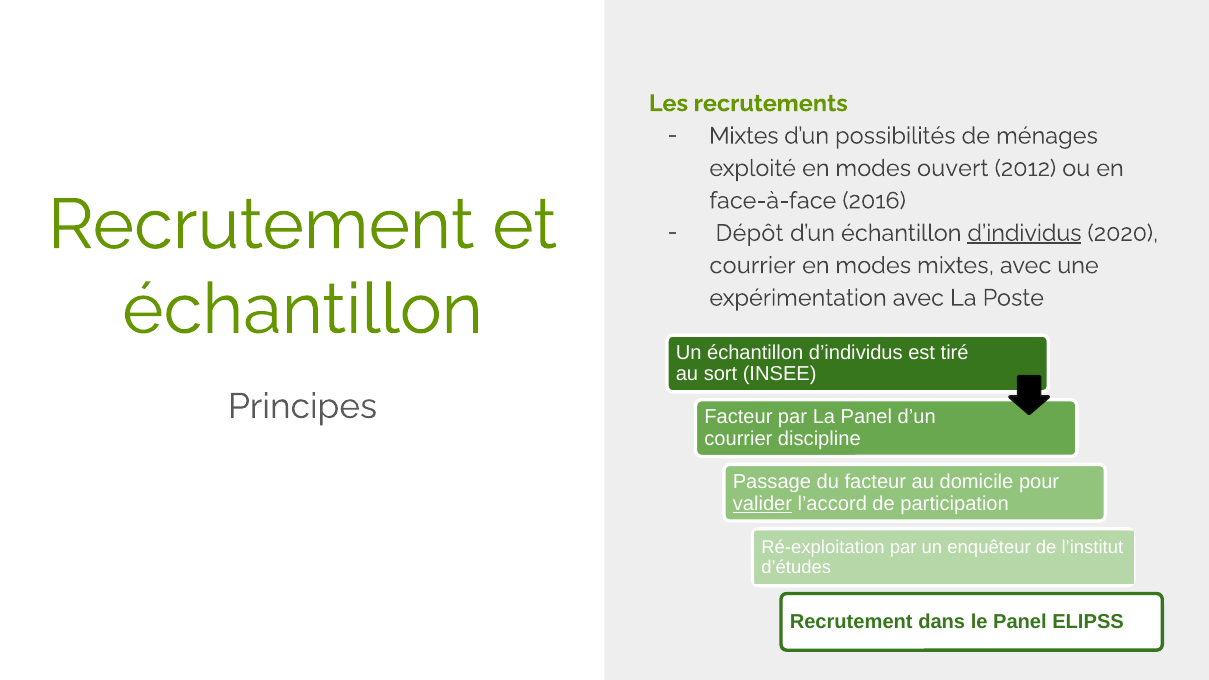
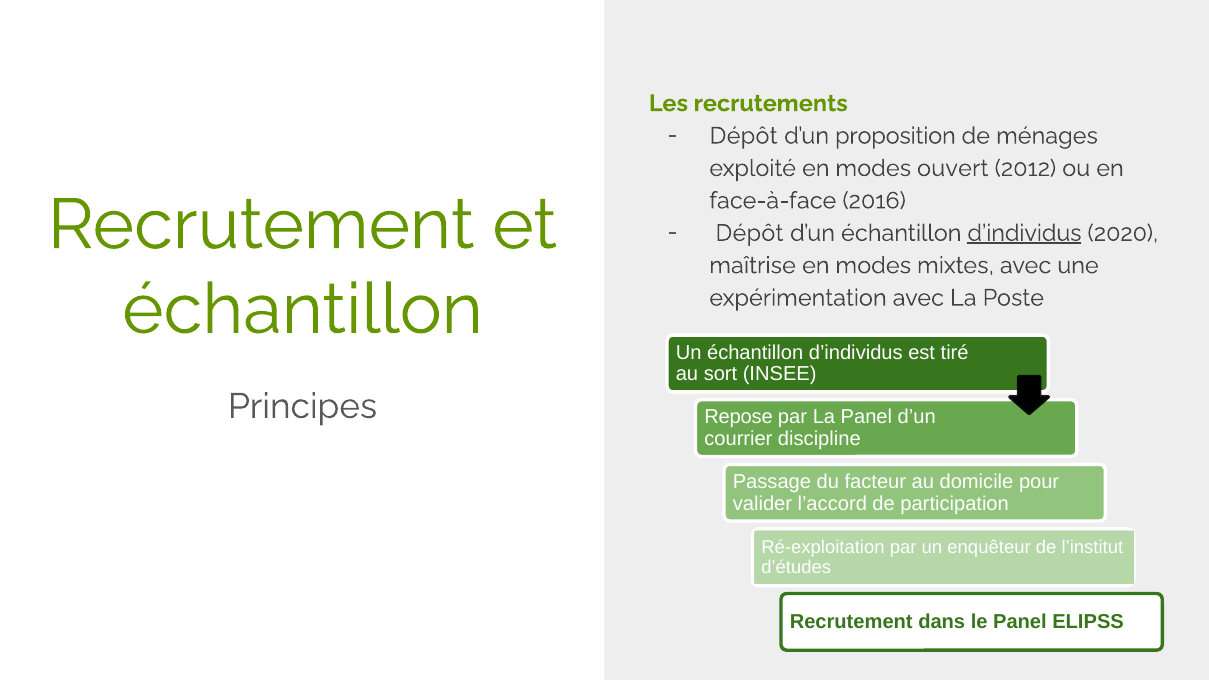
Mixtes: Mixtes -> Dépôt (744, 136)
possibilités: possibilités -> proposition (895, 136)
courrier: courrier -> maîtrise (753, 266)
Facteur: Facteur -> Repose (739, 417)
valider underline: present -> none (762, 504)
